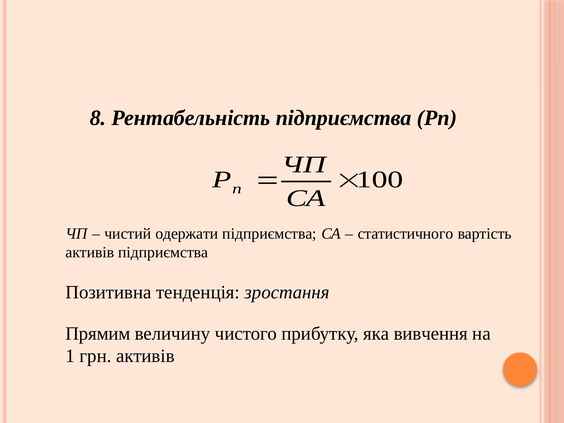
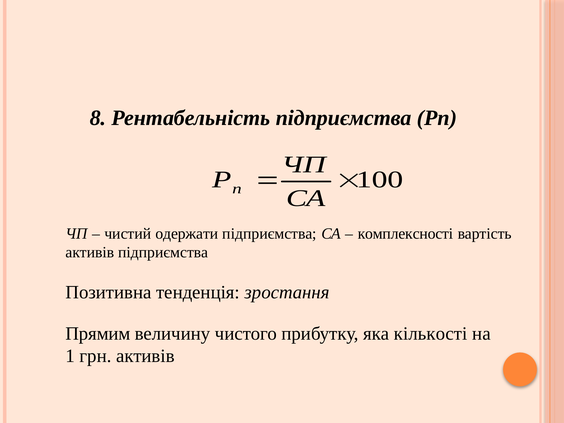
статистичного: статистичного -> комплексності (406, 234)
вивчення: вивчення -> кількості (431, 334)
